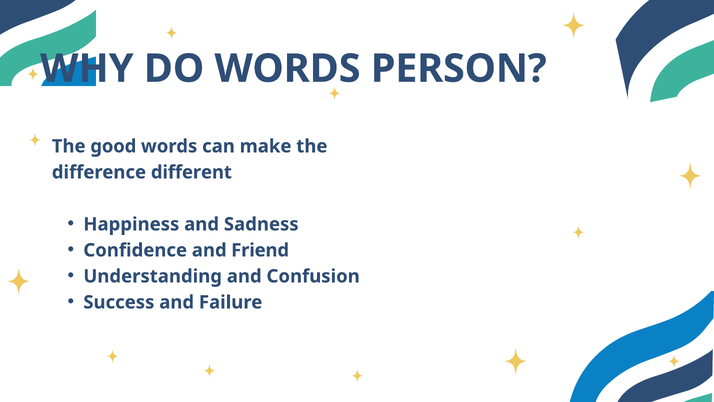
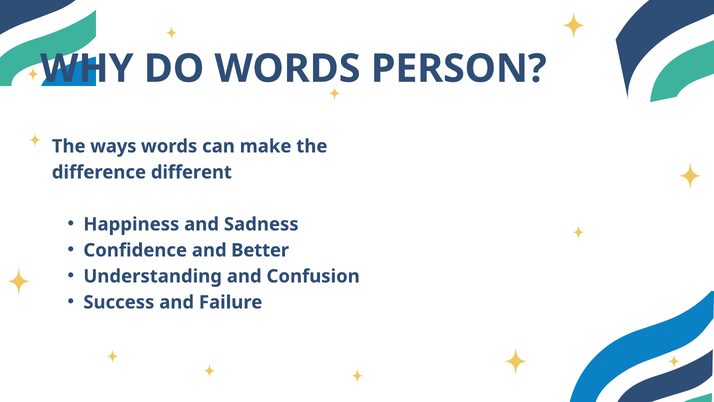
good: good -> ways (113, 146)
Friend: Friend -> Better (260, 250)
